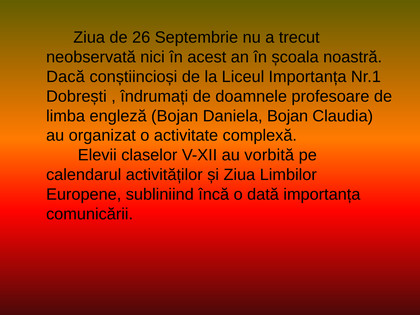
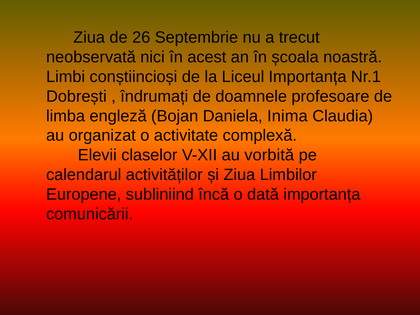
Dacă: Dacă -> Limbi (66, 77)
Daniela Bojan: Bojan -> Inima (287, 116)
